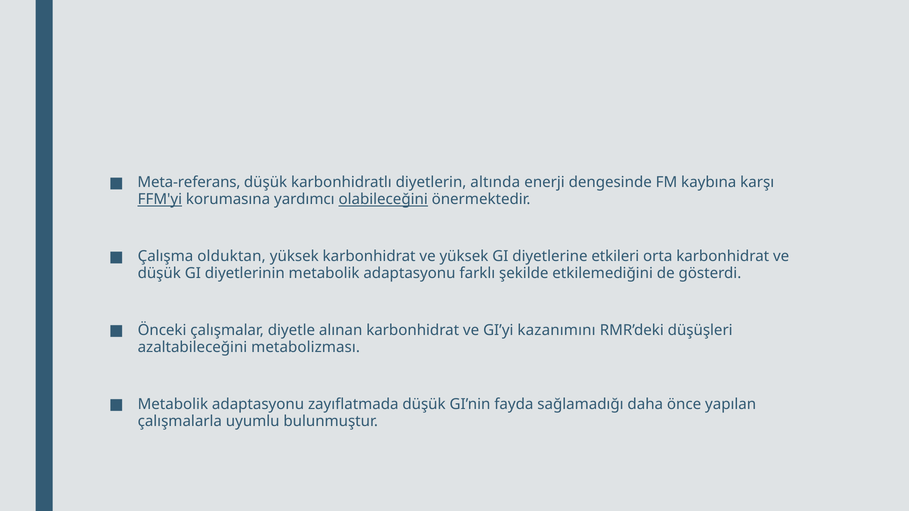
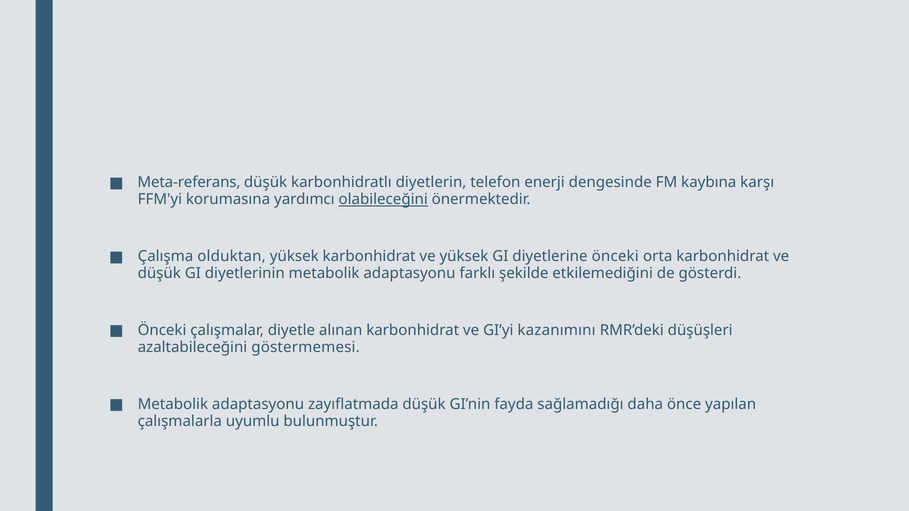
altında: altında -> telefon (495, 183)
FFM'yi underline: present -> none (160, 200)
diyetlerine etkileri: etkileri -> önceki (615, 256)
metabolizması: metabolizması -> göstermemesi (306, 348)
